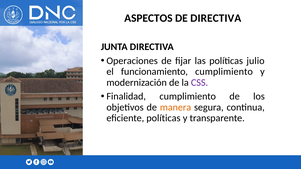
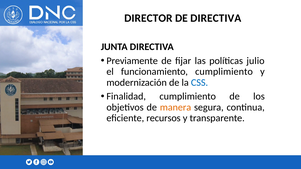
ASPECTOS: ASPECTOS -> DIRECTOR (148, 18)
Operaciones: Operaciones -> Previamente (132, 61)
CSS colour: purple -> blue (200, 83)
eficiente políticas: políticas -> recursos (164, 118)
